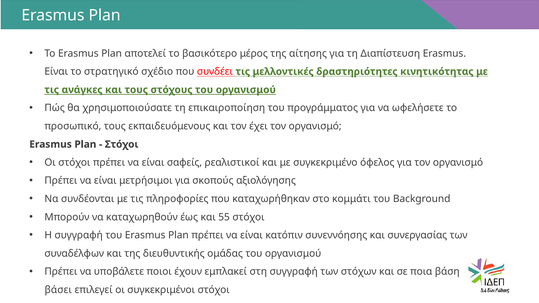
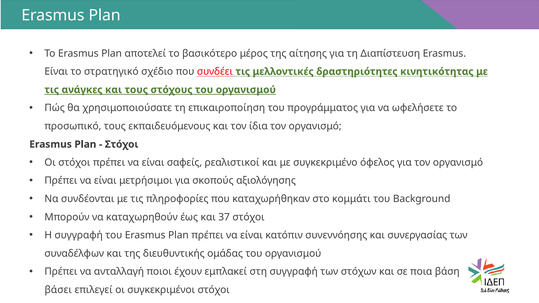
έχει: έχει -> ίδια (258, 126)
55: 55 -> 37 (224, 217)
υποβάλετε: υποβάλετε -> ανταλλαγή (119, 272)
